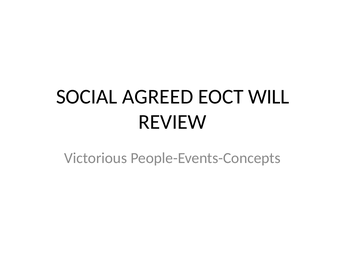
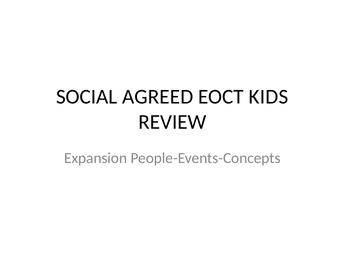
WILL: WILL -> KIDS (268, 97)
Victorious: Victorious -> Expansion (96, 159)
